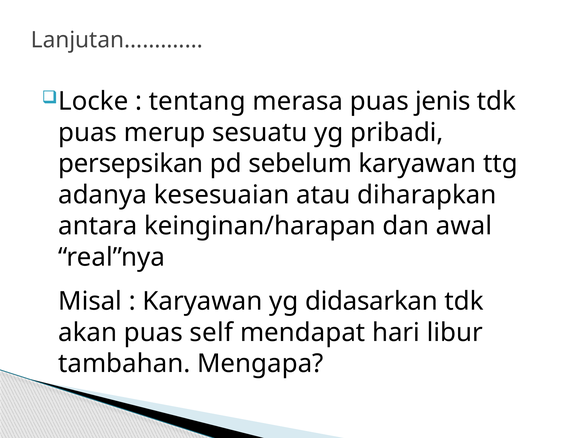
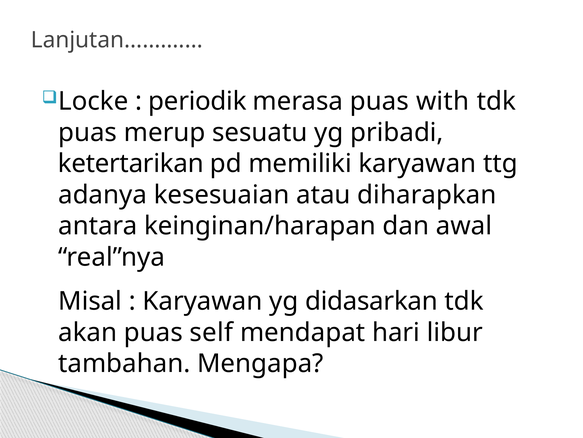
tentang: tentang -> periodik (197, 101)
jenis: jenis -> with (443, 101)
persepsikan: persepsikan -> ketertarikan (131, 163)
sebelum: sebelum -> memiliki (300, 163)
